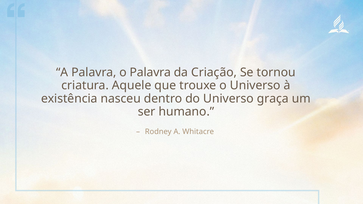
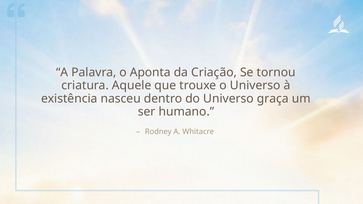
o Palavra: Palavra -> Aponta (150, 72)
